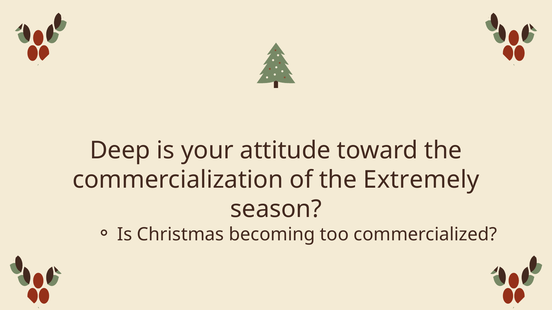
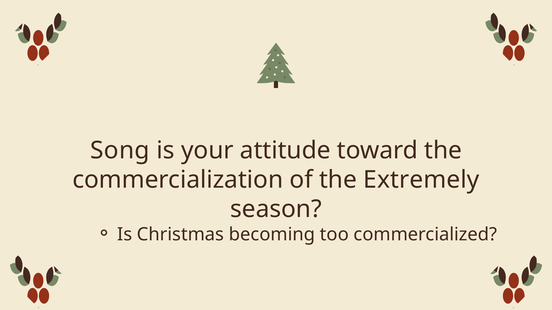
Deep: Deep -> Song (120, 151)
